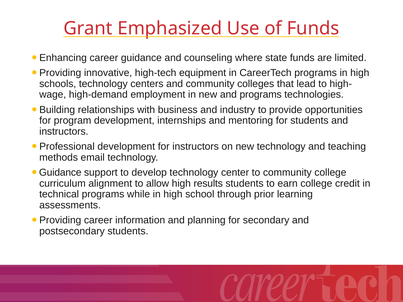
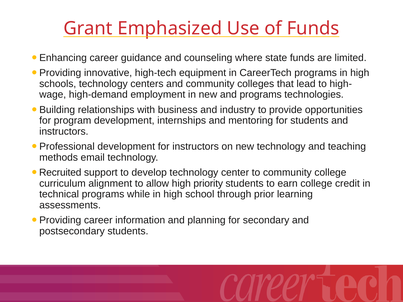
Guidance: Guidance -> Recruited (60, 173)
results: results -> priority (208, 183)
